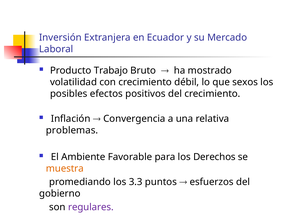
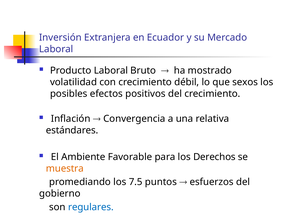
Producto Trabajo: Trabajo -> Laboral (111, 71)
problemas: problemas -> estándares (72, 131)
3.3: 3.3 -> 7.5 (136, 182)
regulares colour: purple -> blue (91, 208)
